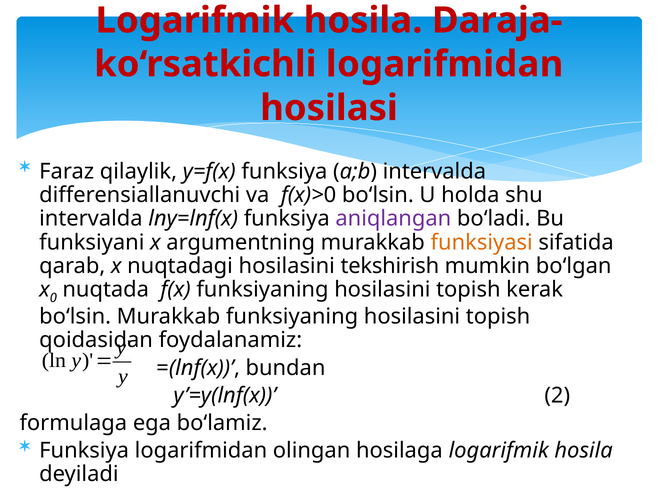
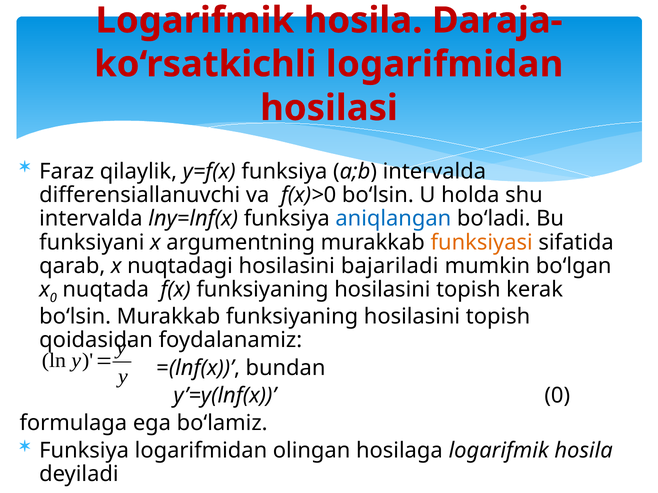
aniqlangan colour: purple -> blue (393, 219)
tekshirish: tekshirish -> bajariladi (390, 266)
y’=y(lnf(x 2: 2 -> 0 (557, 396)
